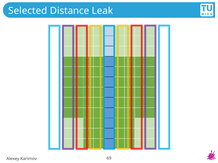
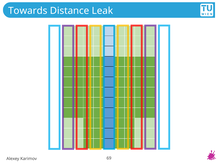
Selected: Selected -> Towards (28, 11)
